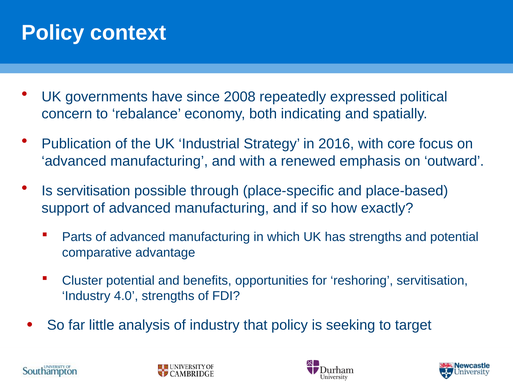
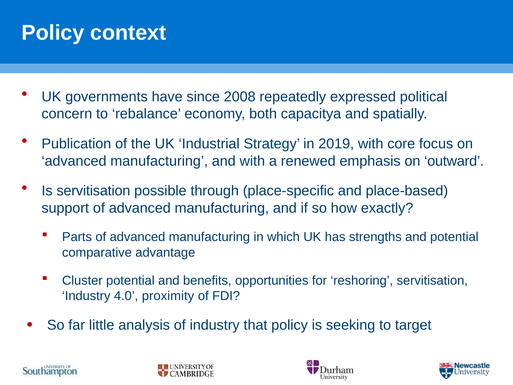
indicating: indicating -> capacitya (311, 114)
2016: 2016 -> 2019 (336, 144)
4.0 strengths: strengths -> proximity (168, 296)
